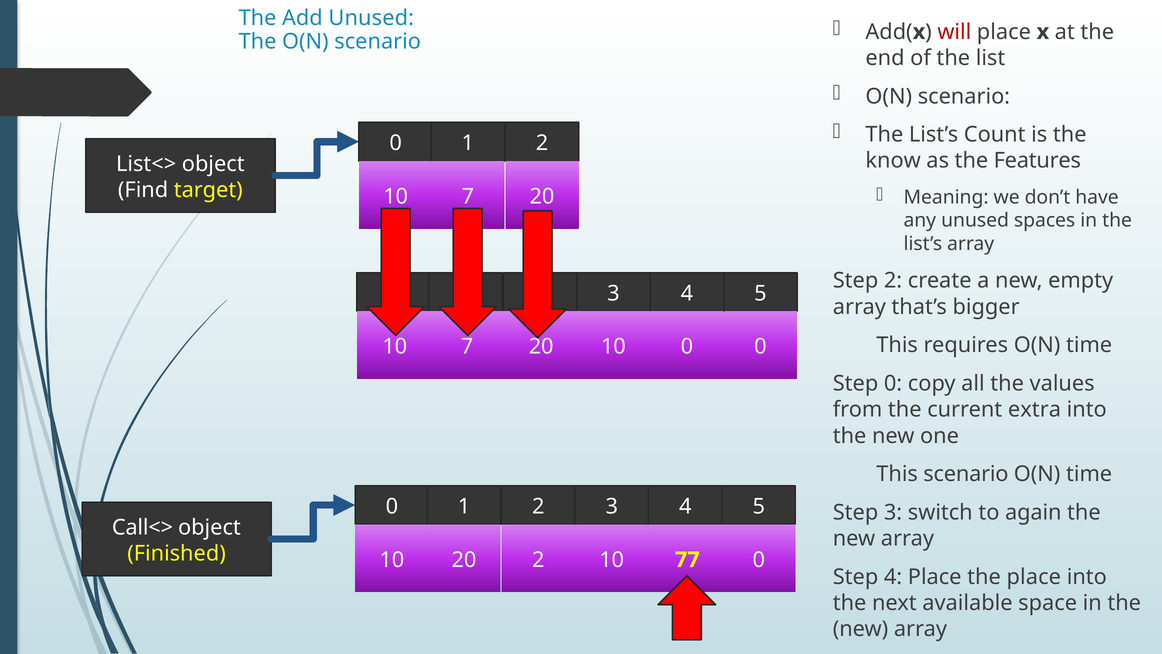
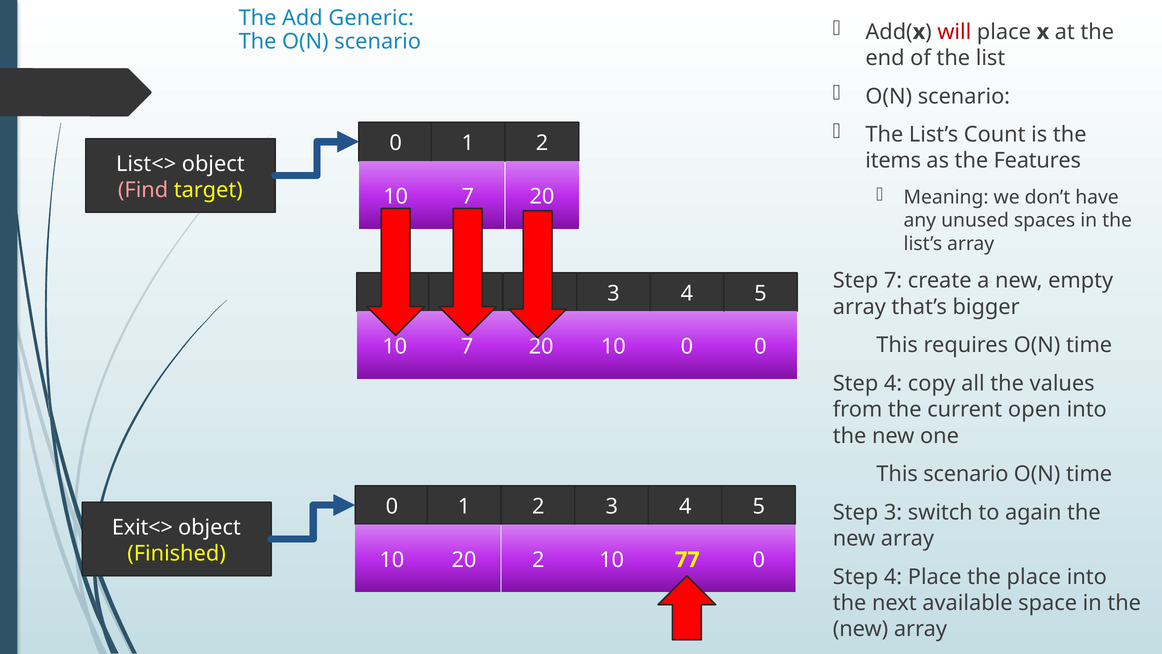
Add Unused: Unused -> Generic (371, 18)
know: know -> items (893, 161)
Find colour: white -> pink (143, 190)
Step 2: 2 -> 7 (893, 281)
0: 0 -> 4 (893, 383)
extra: extra -> open (1034, 409)
Call<>: Call<> -> Exit<> (142, 527)
